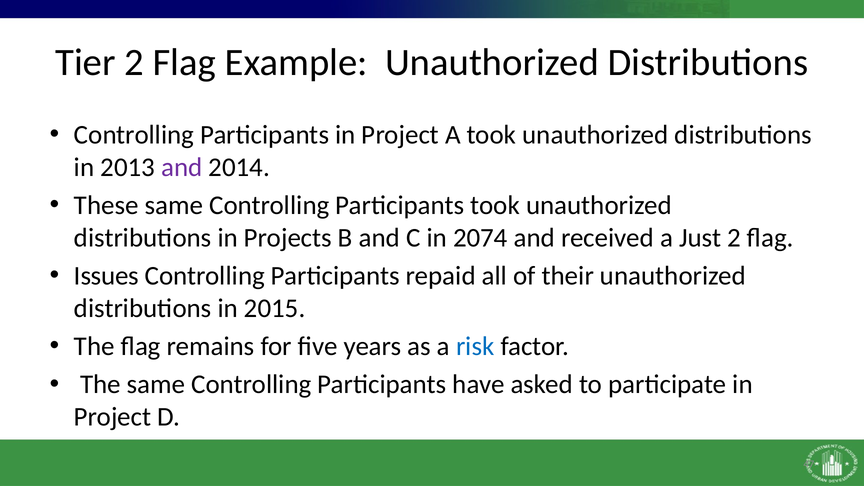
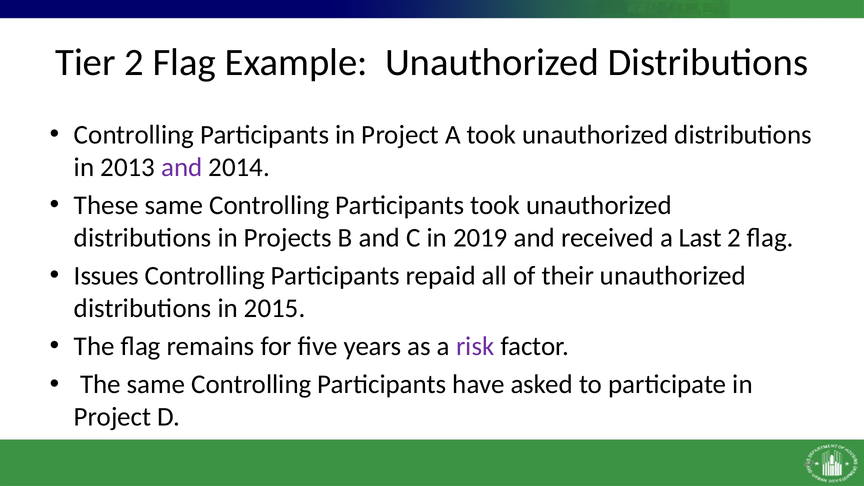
2074: 2074 -> 2019 (480, 238)
Just: Just -> Last (700, 238)
risk colour: blue -> purple (475, 346)
